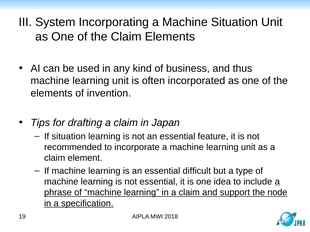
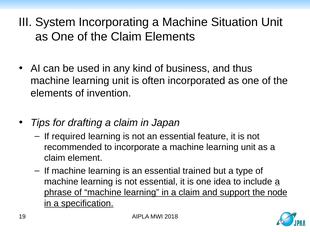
If situation: situation -> required (69, 137)
difficult: difficult -> trained (197, 171)
